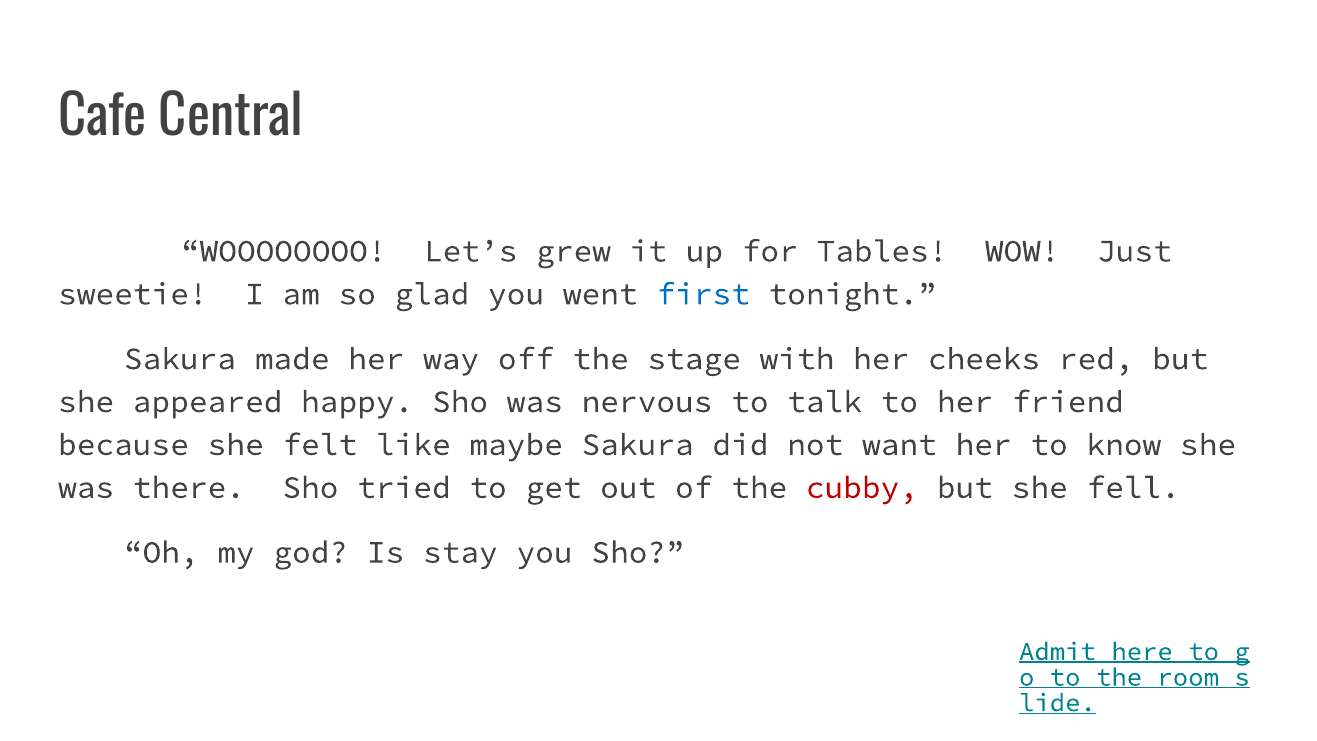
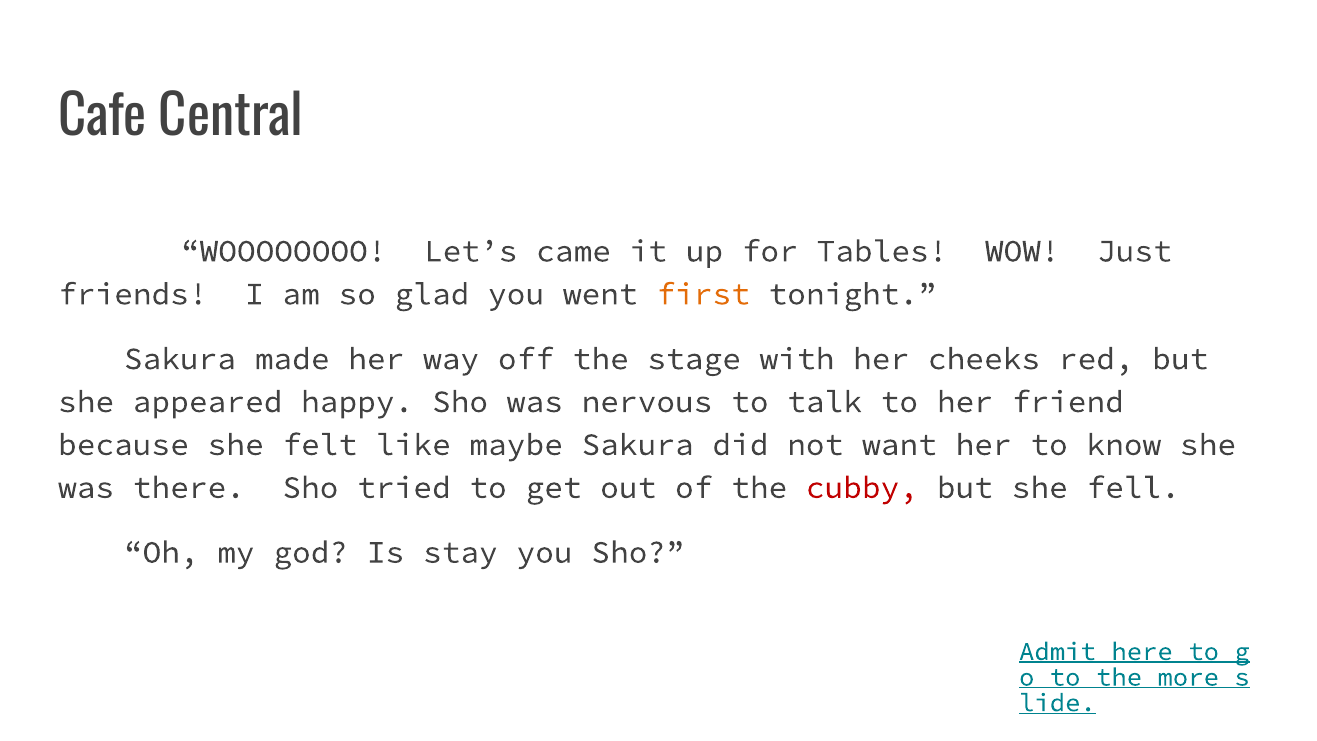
grew: grew -> came (574, 251)
sweetie: sweetie -> friends (133, 294)
first colour: blue -> orange (703, 294)
room: room -> more (1188, 677)
